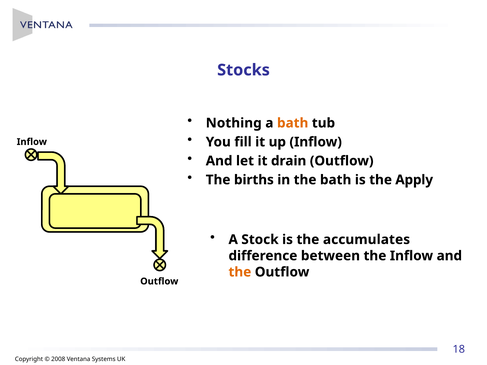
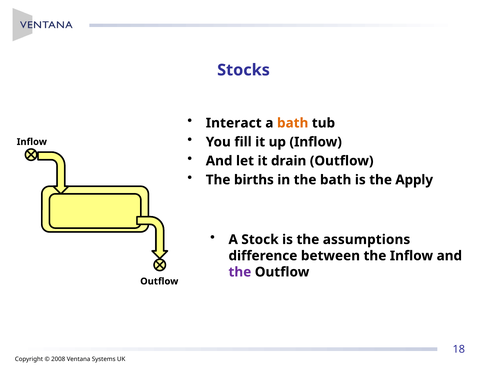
Nothing: Nothing -> Interact (234, 123)
accumulates: accumulates -> assumptions (367, 240)
the colour: orange -> purple (240, 272)
